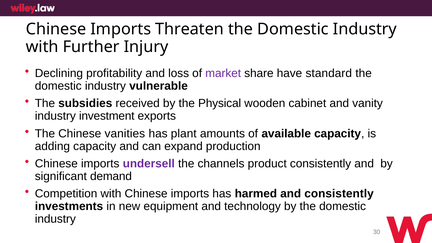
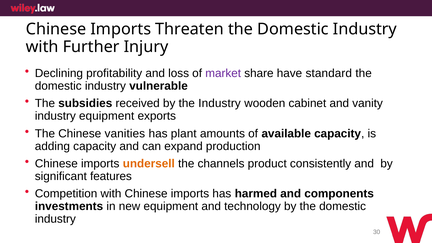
the Physical: Physical -> Industry (220, 103)
industry investment: investment -> equipment (107, 116)
undersell colour: purple -> orange (149, 164)
demand: demand -> features (111, 176)
and consistently: consistently -> components (339, 194)
